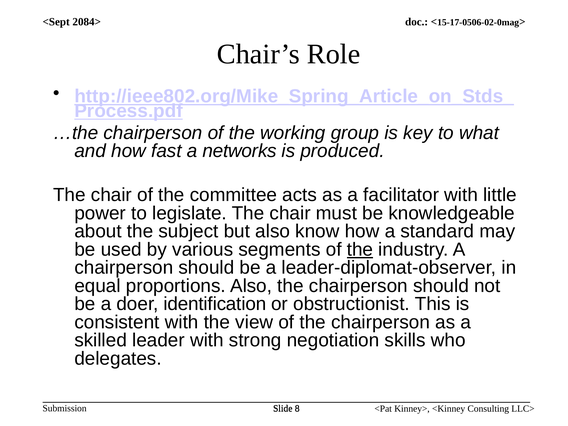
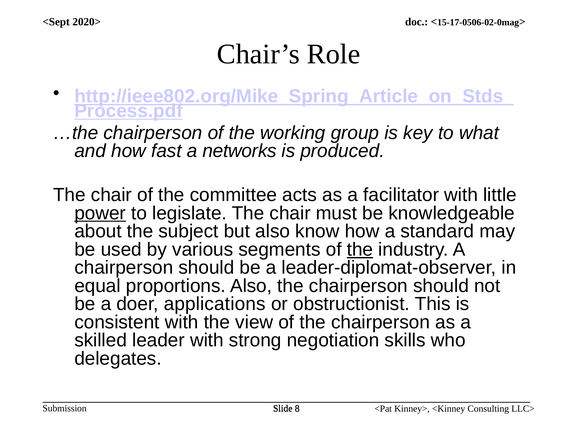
2084>: 2084> -> 2020> (87, 22)
power underline: none -> present (100, 213)
identification: identification -> applications (215, 304)
